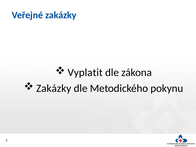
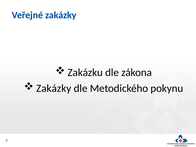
Vyplatit: Vyplatit -> Zakázku (85, 73)
